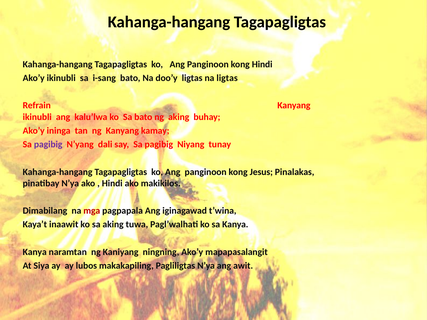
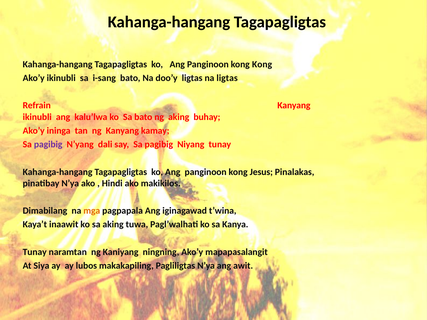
kong Hindi: Hindi -> Kong (262, 64)
mga colour: red -> orange (92, 211)
Kanya: Kanya -> Tunay (35, 252)
